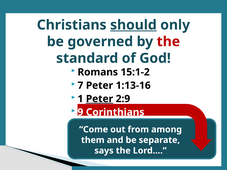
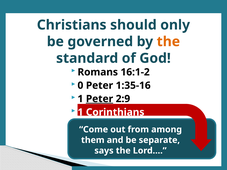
should underline: present -> none (133, 25)
the colour: red -> orange (168, 42)
15:1-2: 15:1-2 -> 16:1-2 (135, 72)
7: 7 -> 0 (80, 86)
1:13-16: 1:13-16 -> 1:35-16 (133, 86)
9: 9 -> 1 (80, 112)
